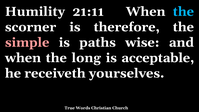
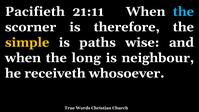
Humility: Humility -> Pacifieth (35, 12)
simple colour: pink -> yellow (27, 42)
acceptable: acceptable -> neighbour (158, 58)
yourselves: yourselves -> whosoever (127, 73)
